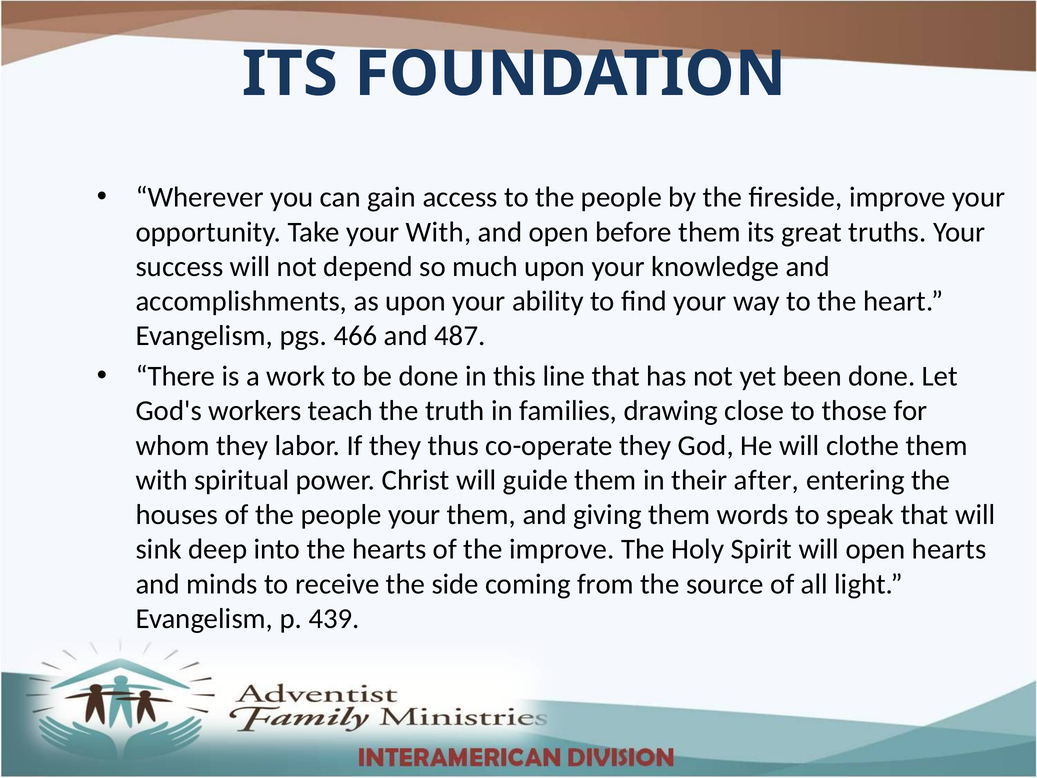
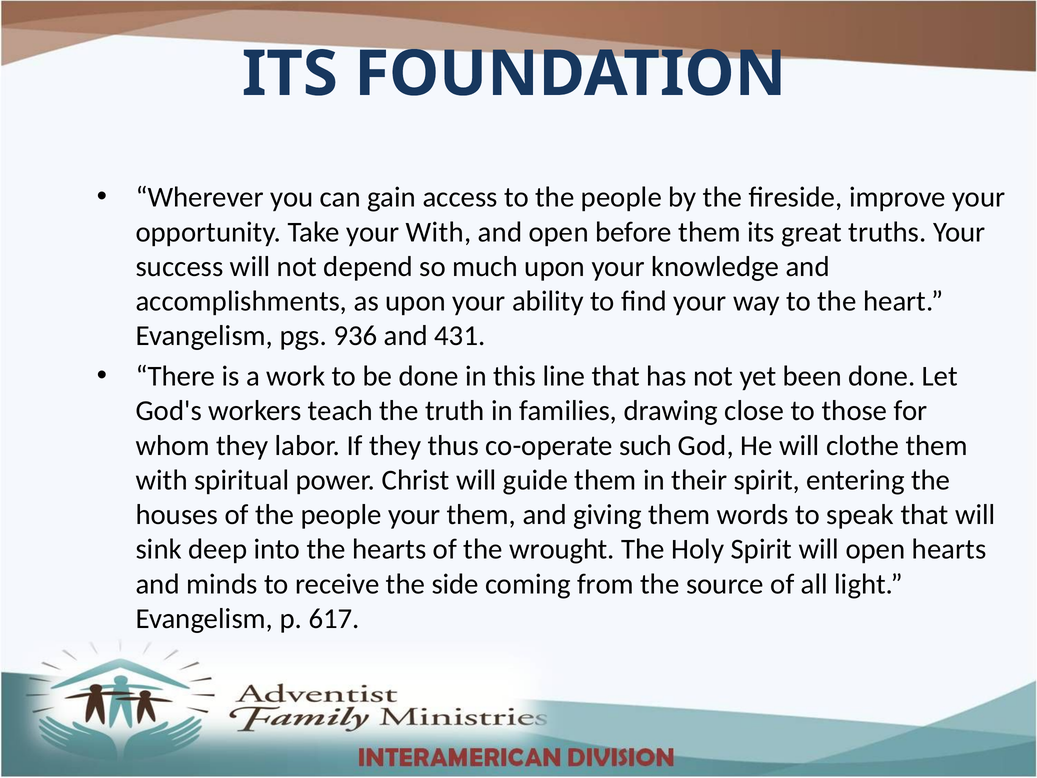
466: 466 -> 936 (355, 336)
487: 487 -> 431 (460, 336)
co-operate they: they -> such (646, 445)
their after: after -> spirit (767, 480)
the improve: improve -> wrought (562, 549)
439: 439 -> 617 (334, 619)
